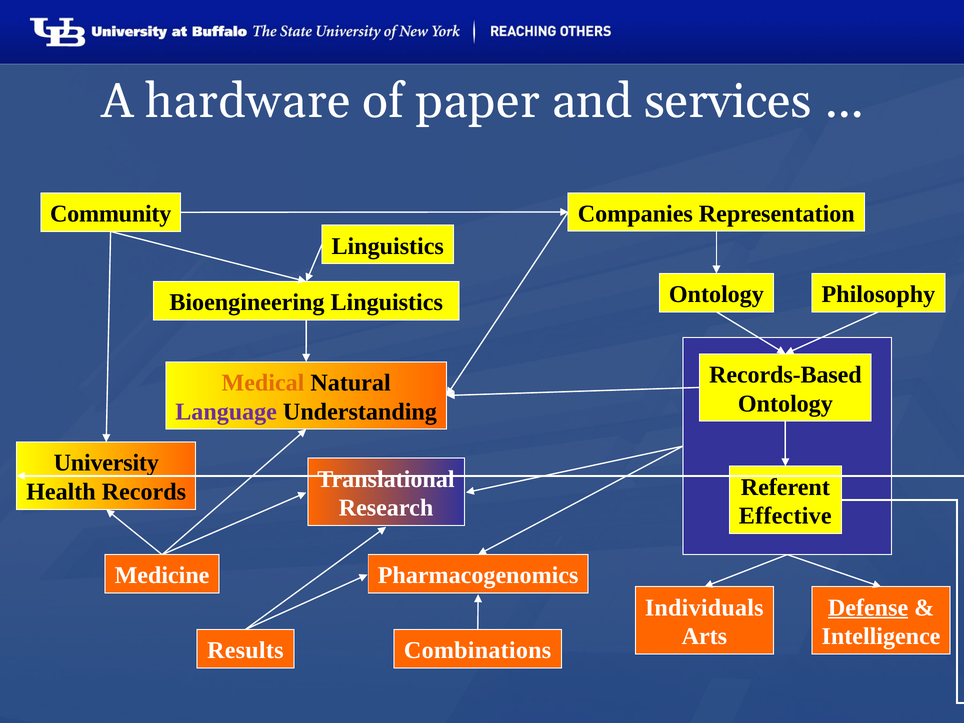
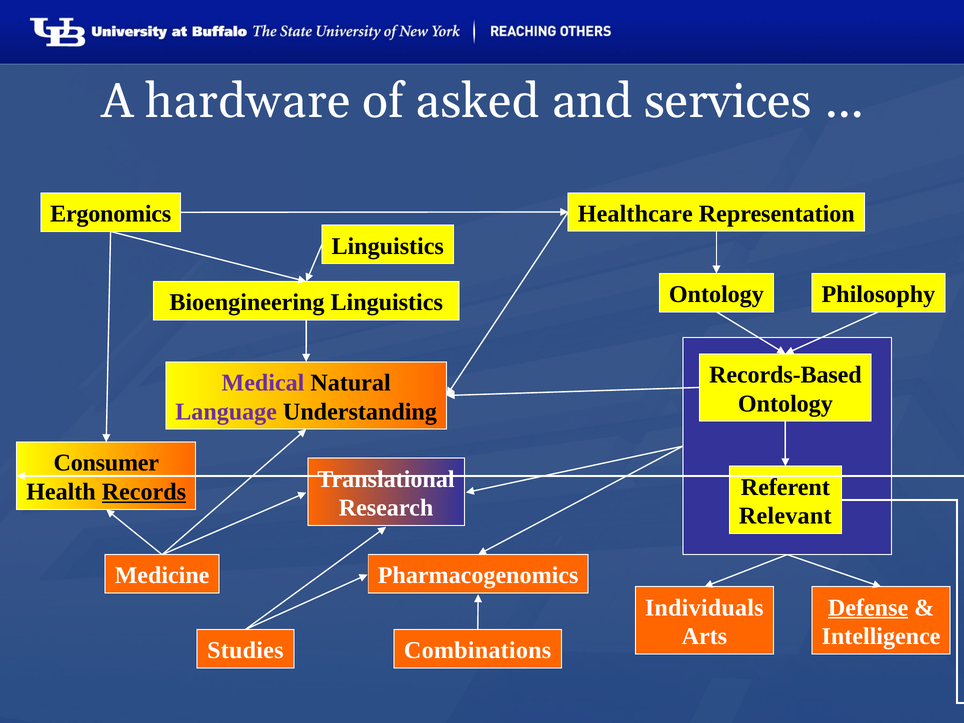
paper: paper -> asked (478, 101)
Companies: Companies -> Healthcare (635, 214)
Community: Community -> Ergonomics (111, 214)
Medical colour: orange -> purple (263, 383)
University: University -> Consumer (106, 463)
Records underline: none -> present (144, 492)
Effective: Effective -> Relevant (785, 516)
Results: Results -> Studies (245, 650)
